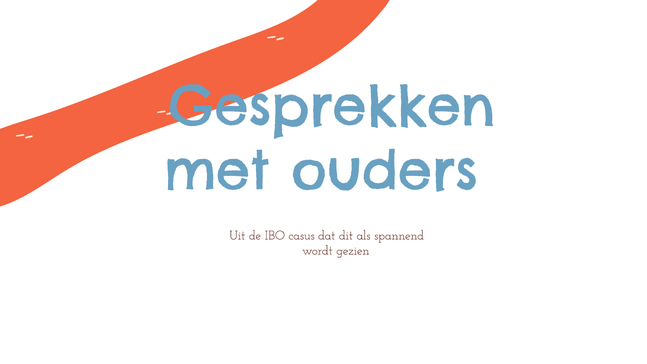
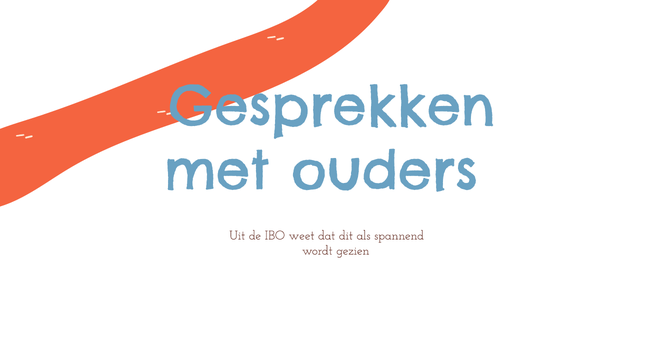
casus: casus -> weet (301, 235)
